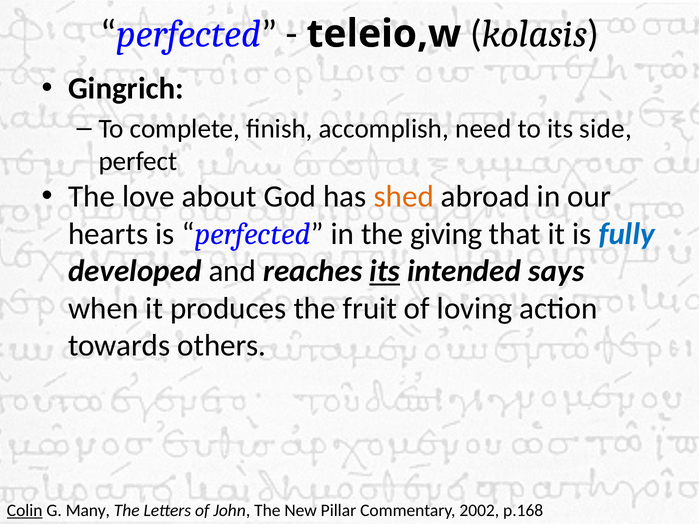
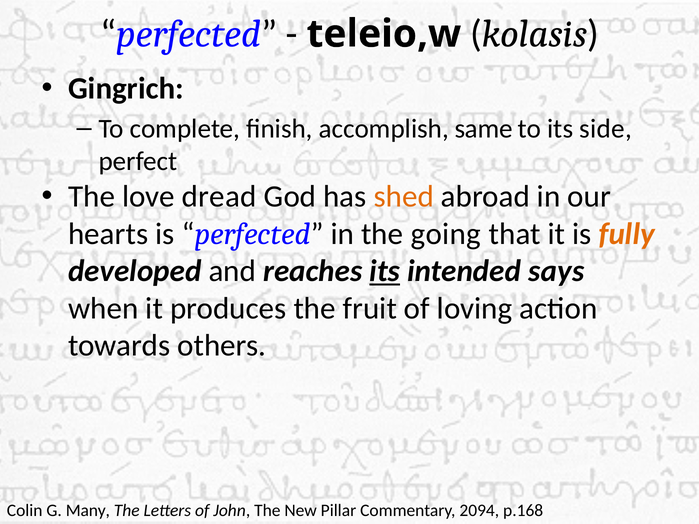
need: need -> same (484, 129)
about: about -> dread (219, 197)
giving: giving -> going (446, 234)
fully colour: blue -> orange (627, 234)
Colin underline: present -> none (25, 511)
2002: 2002 -> 2094 (479, 511)
